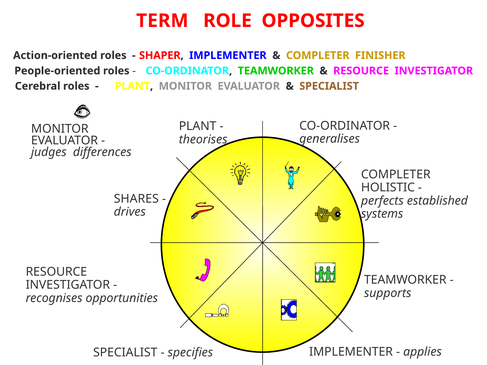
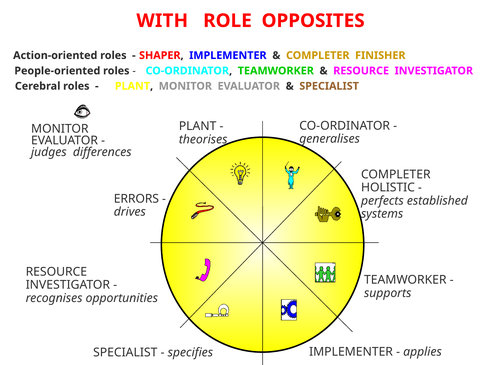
TERM: TERM -> WITH (162, 21)
SHARES: SHARES -> ERRORS (136, 199)
